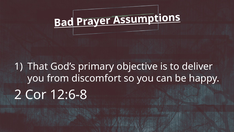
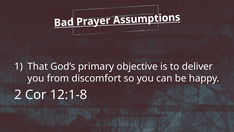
12:6-8: 12:6-8 -> 12:1-8 (69, 95)
